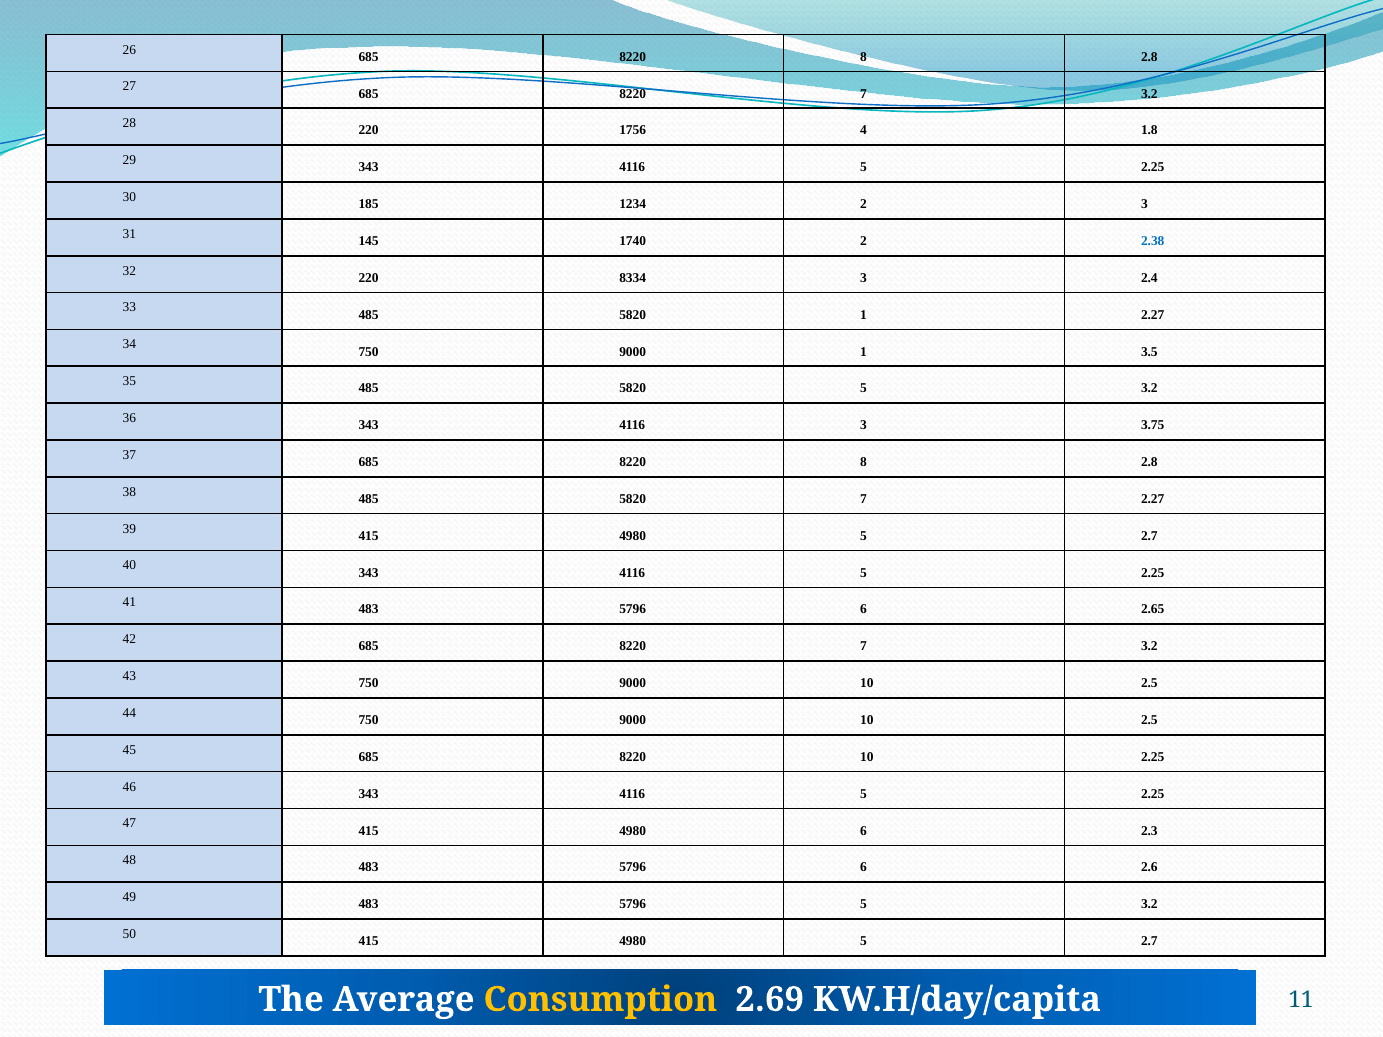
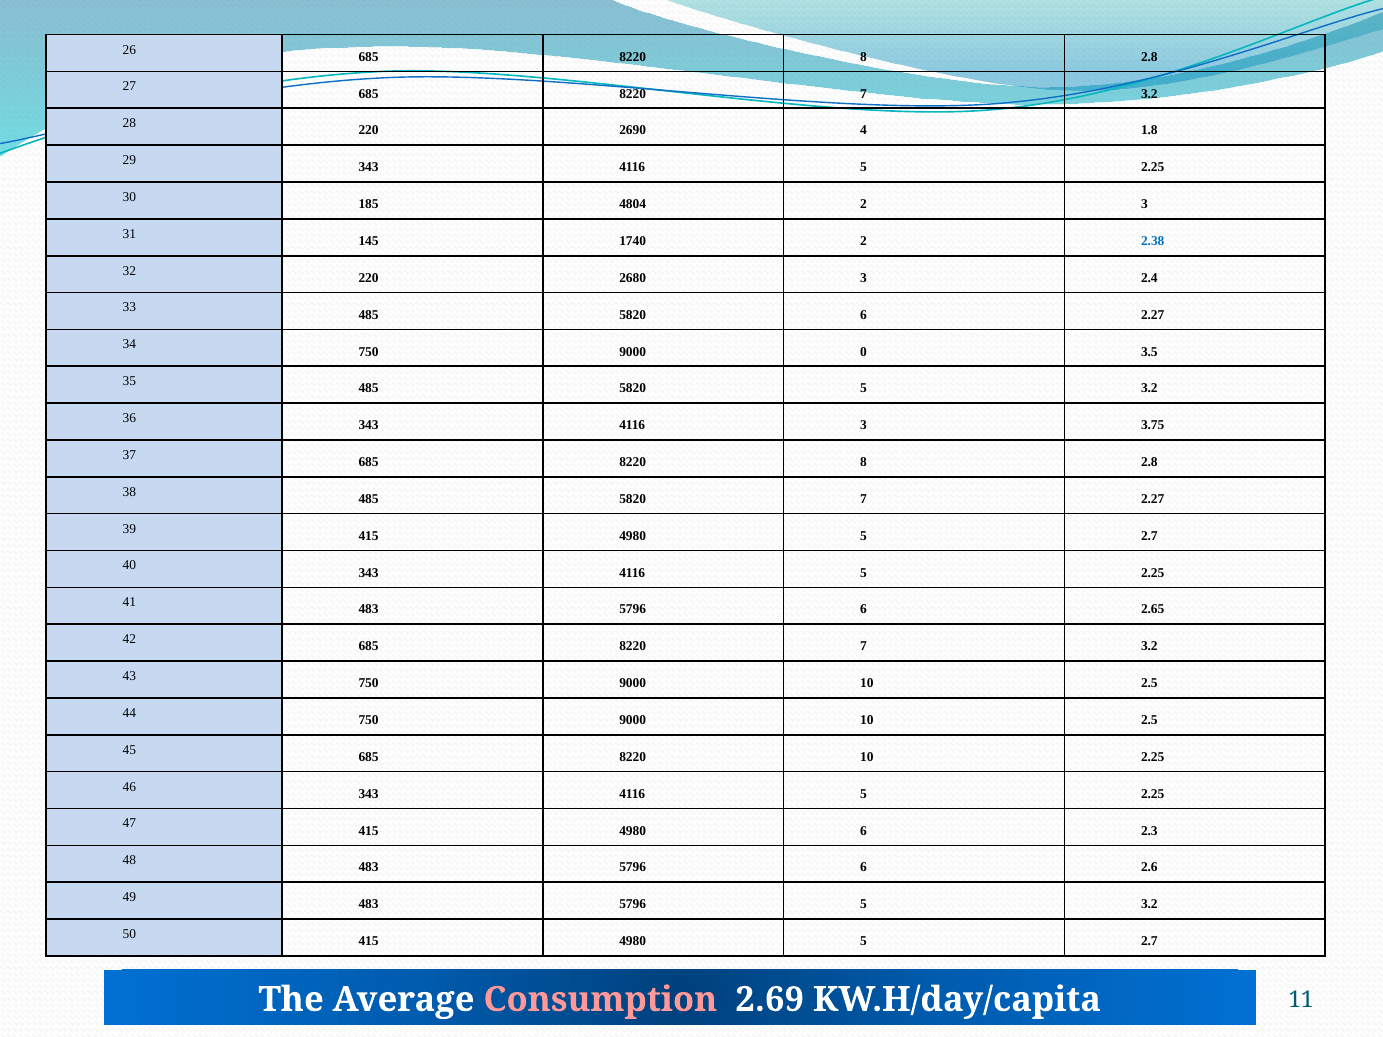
1756: 1756 -> 2690 (633, 130)
1234: 1234 -> 4804 (633, 204)
8334: 8334 -> 2680 (633, 278)
5820 1: 1 -> 6 (863, 315)
9000 1: 1 -> 0 (863, 352)
Consumption colour: yellow -> pink (600, 1000)
